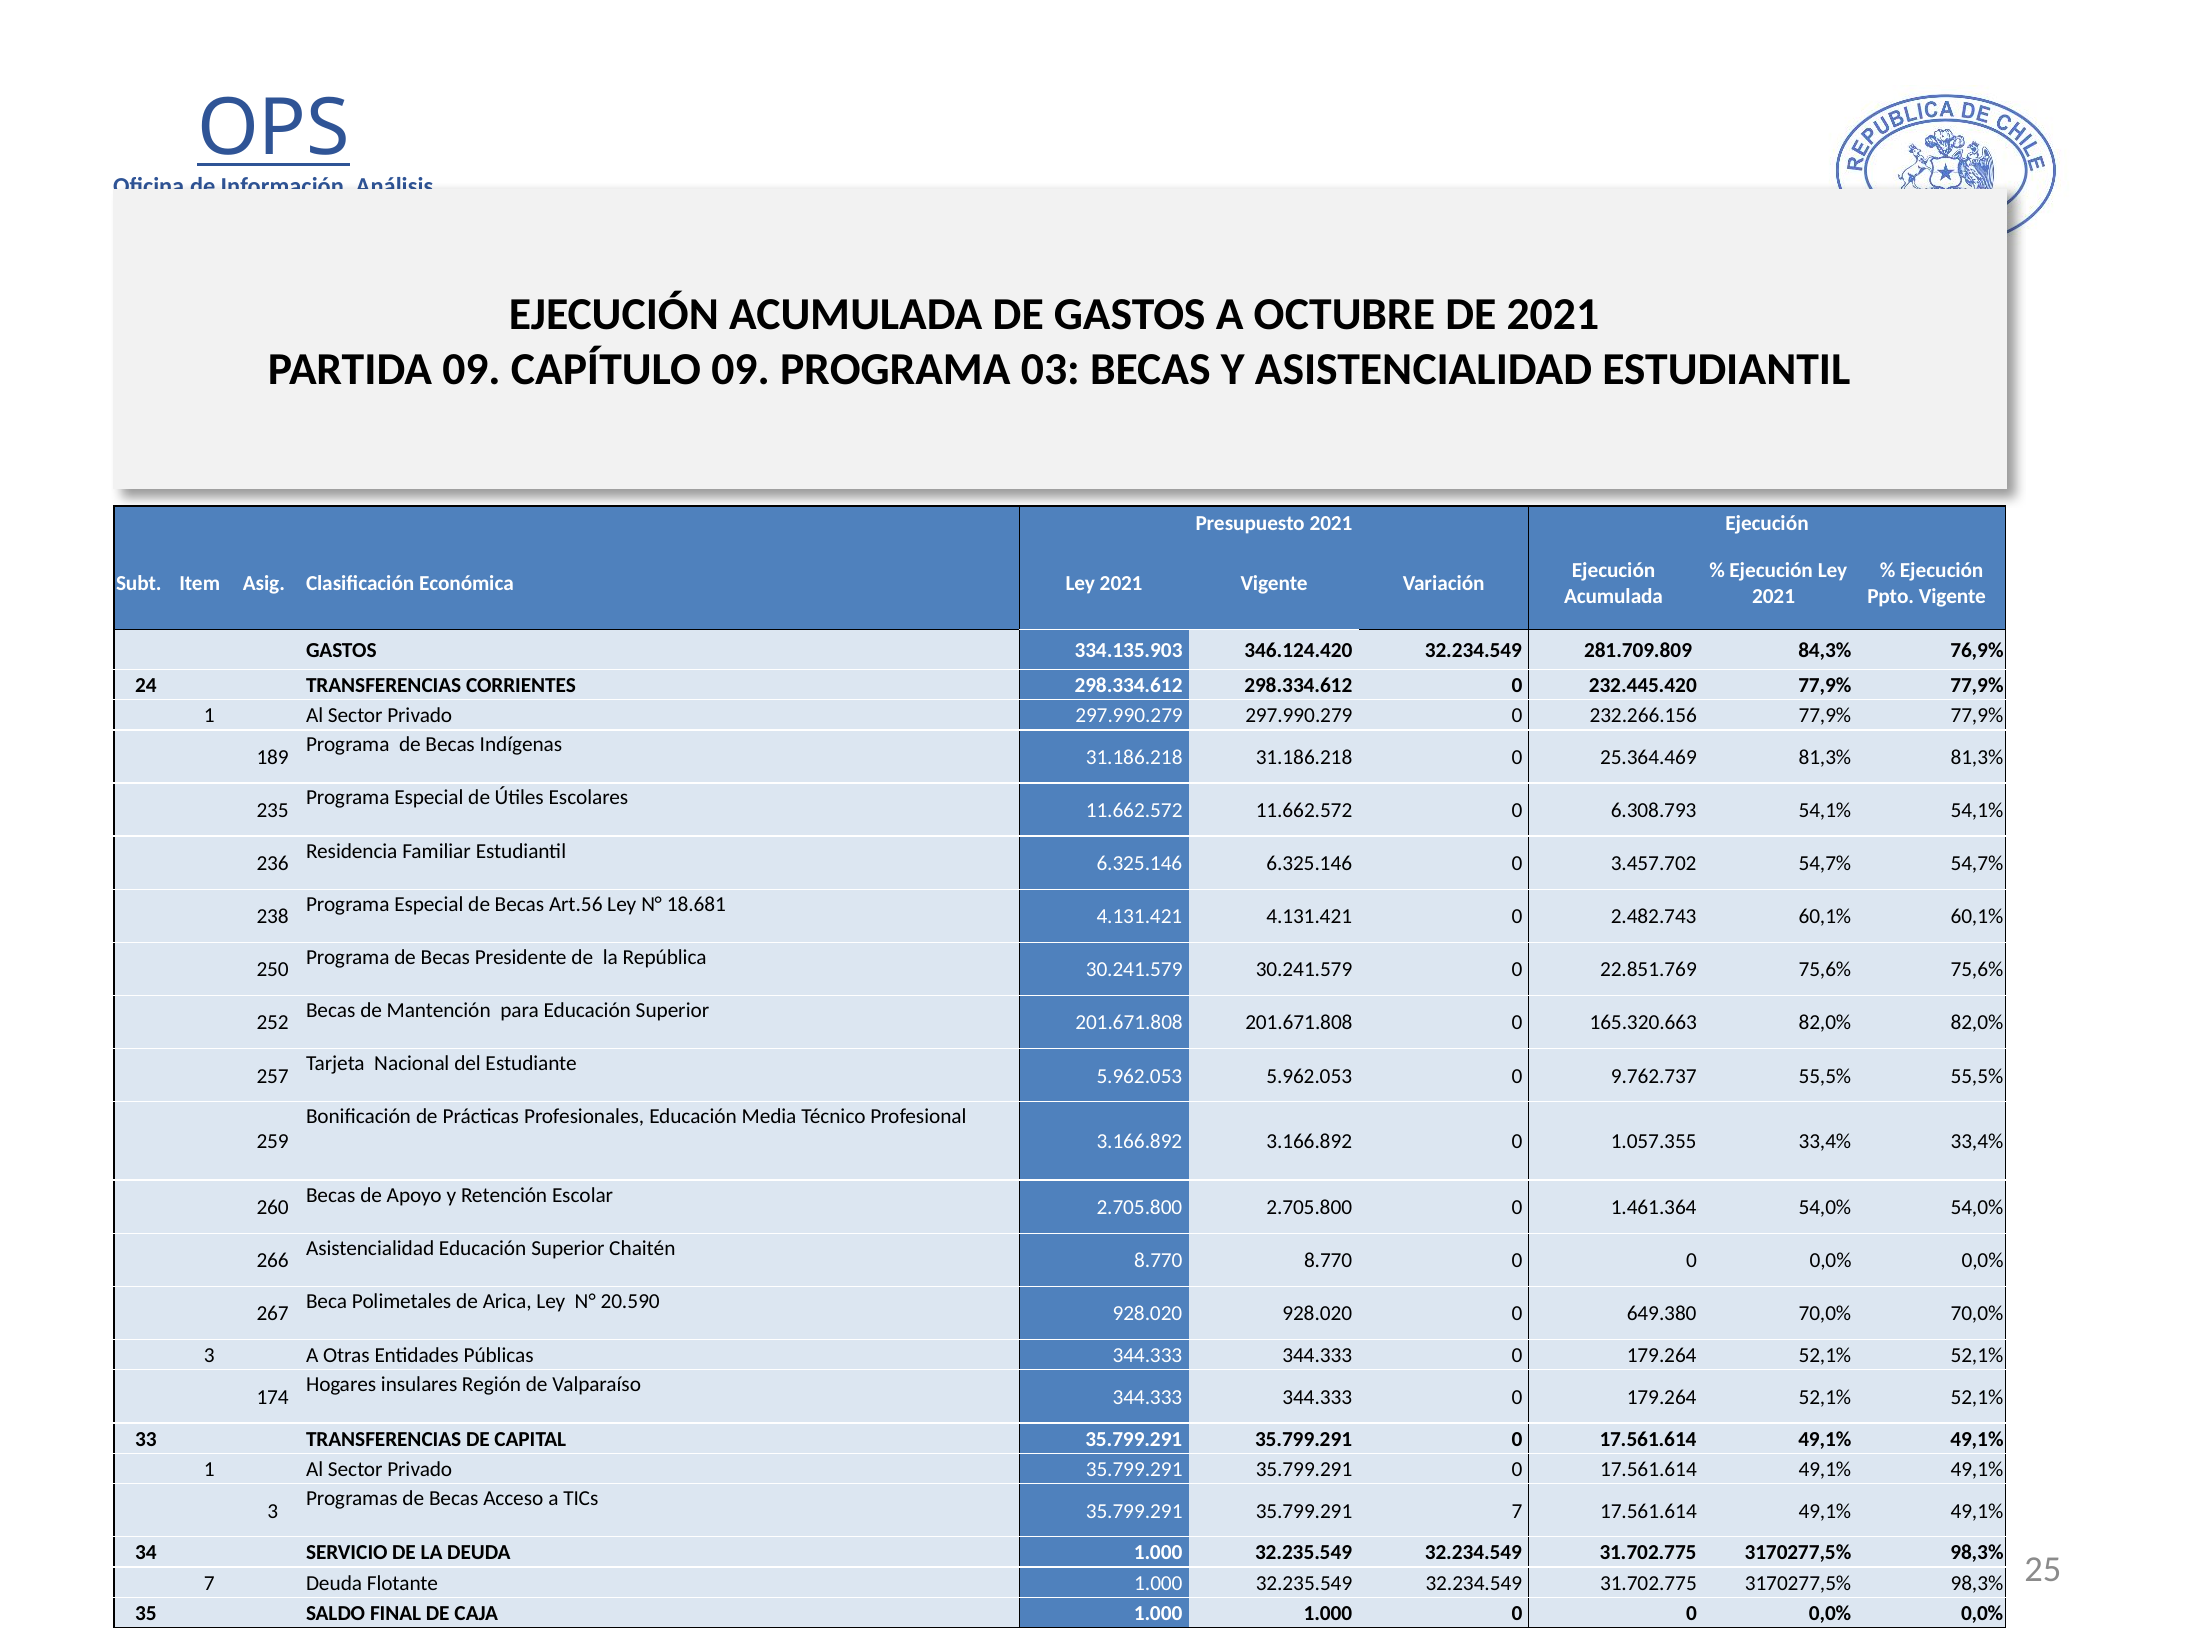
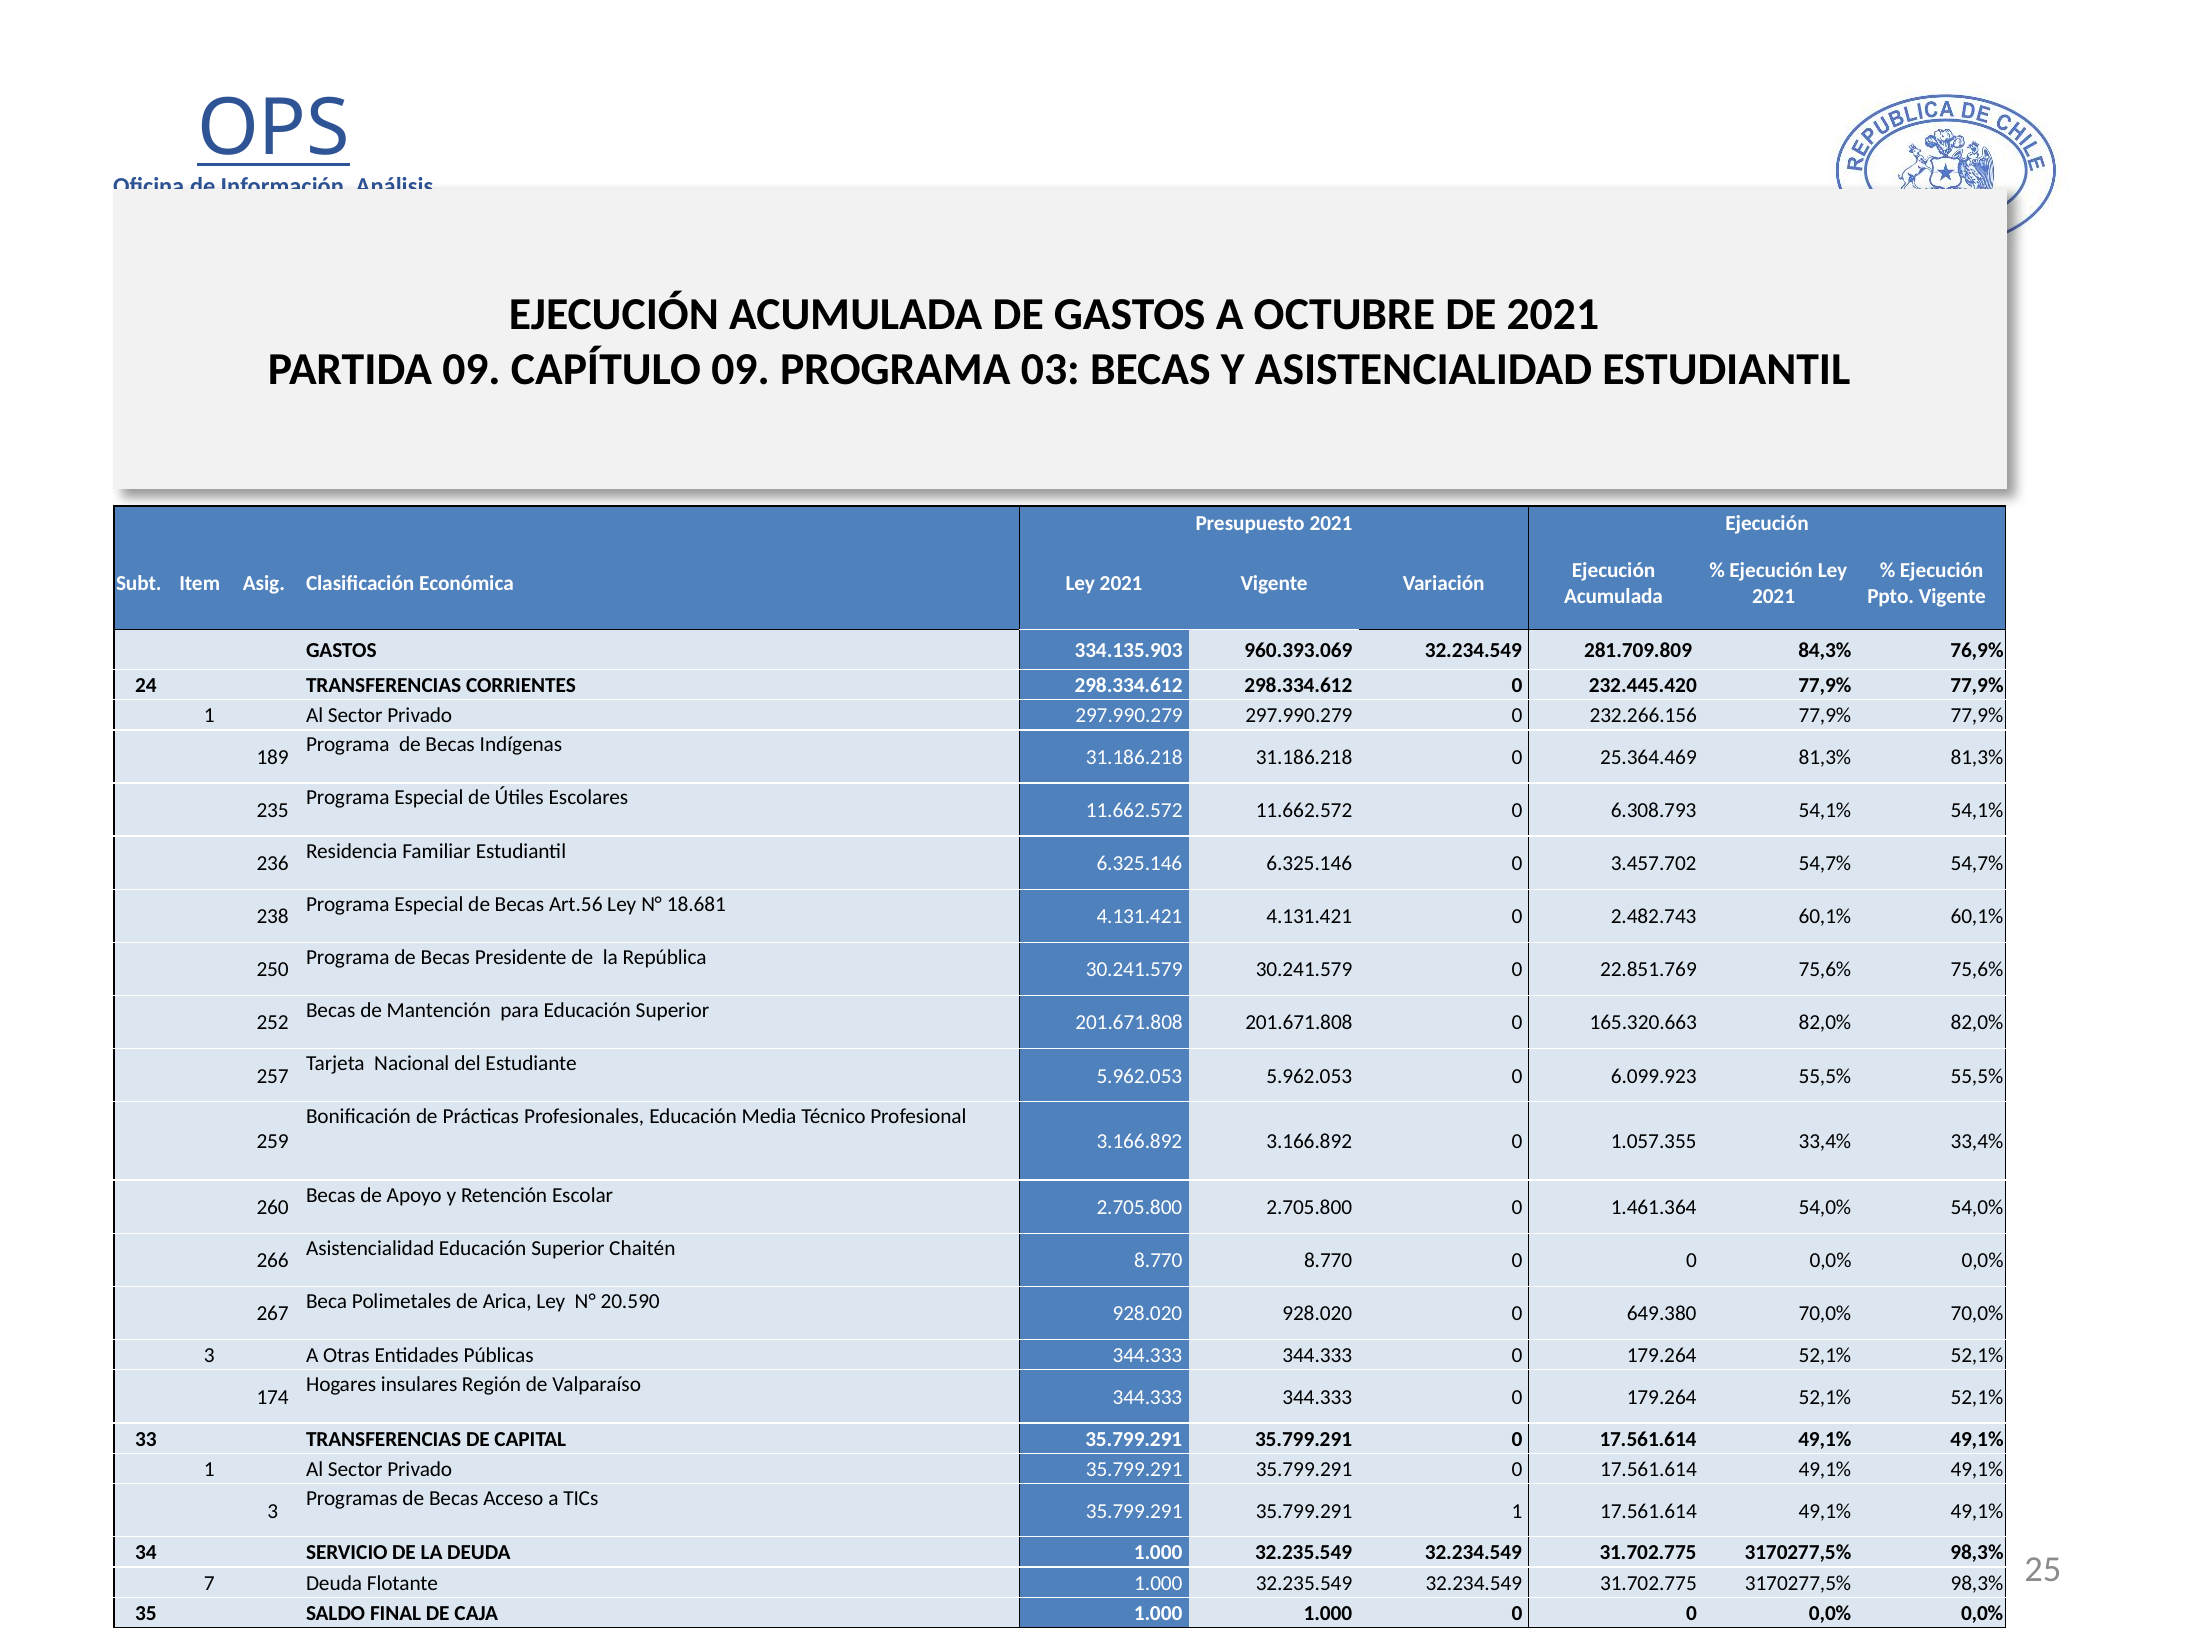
346.124.420: 346.124.420 -> 960.393.069 (1298, 651)
9.762.737: 9.762.737 -> 6.099.923 (1654, 1077)
35.799.291 7: 7 -> 1 (1517, 1512)
